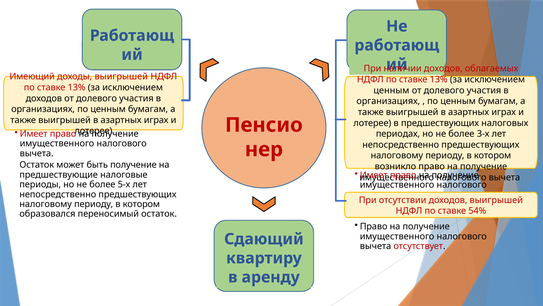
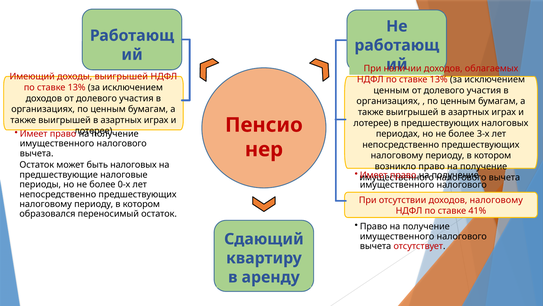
быть получение: получение -> налоговых (133, 165)
5-х: 5-х -> 0-х (124, 184)
доходов выигрышей: выигрышей -> налоговому (496, 200)
54%: 54% -> 41% (477, 211)
